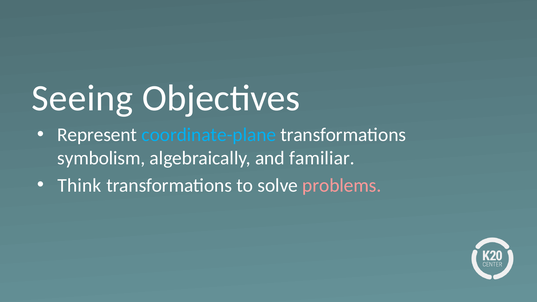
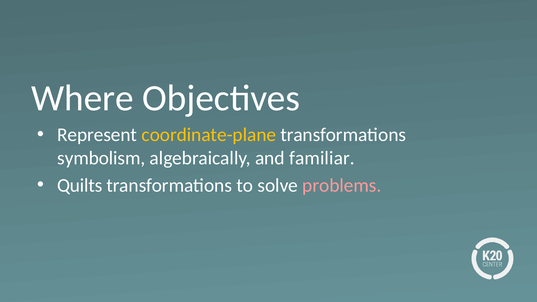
Seeing: Seeing -> Where (82, 98)
coordinate-plane colour: light blue -> yellow (209, 135)
Think: Think -> Quilts (80, 185)
